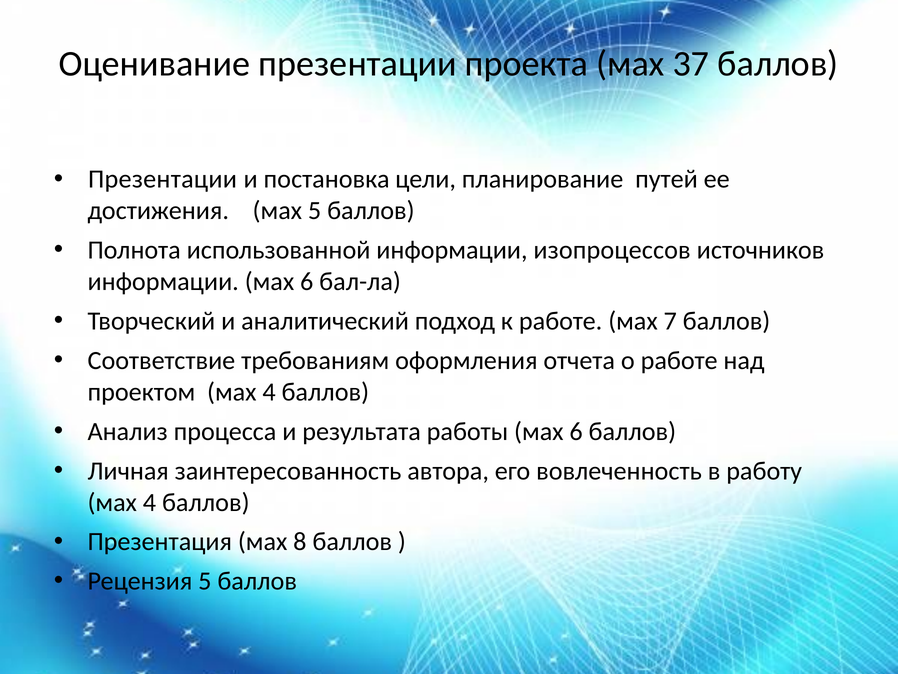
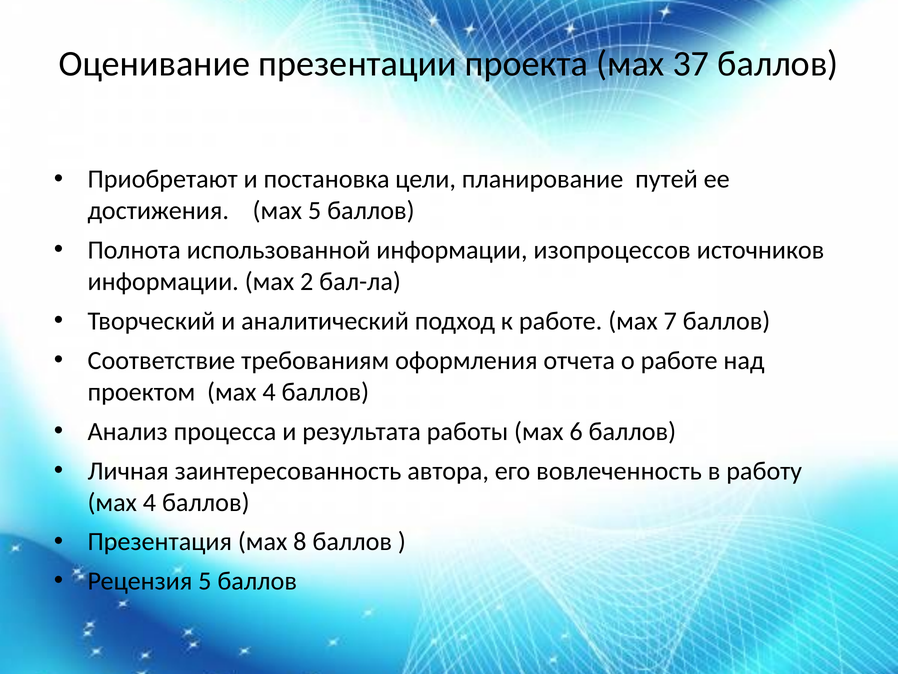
Презентации: Презентации -> Приобретают (163, 179)
информации мах 6: 6 -> 2 (307, 281)
